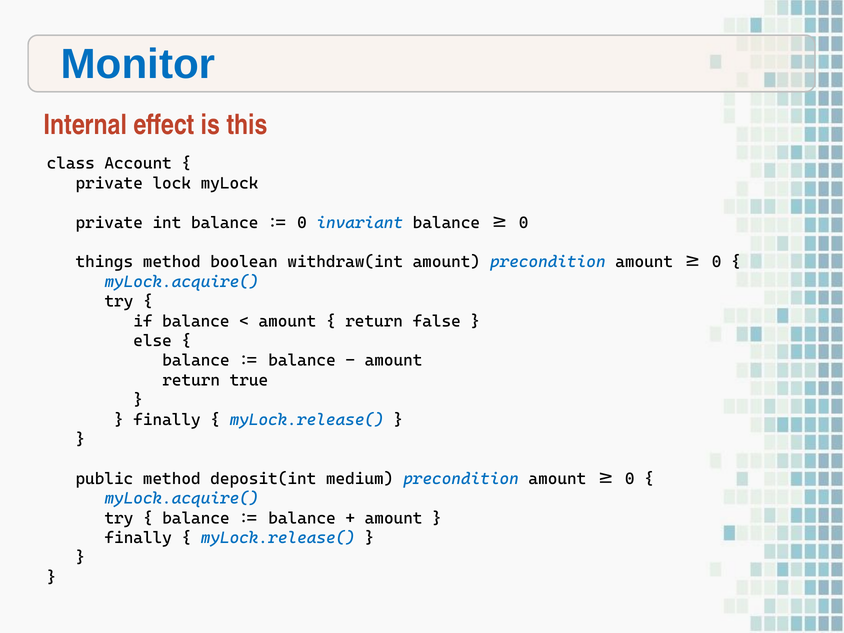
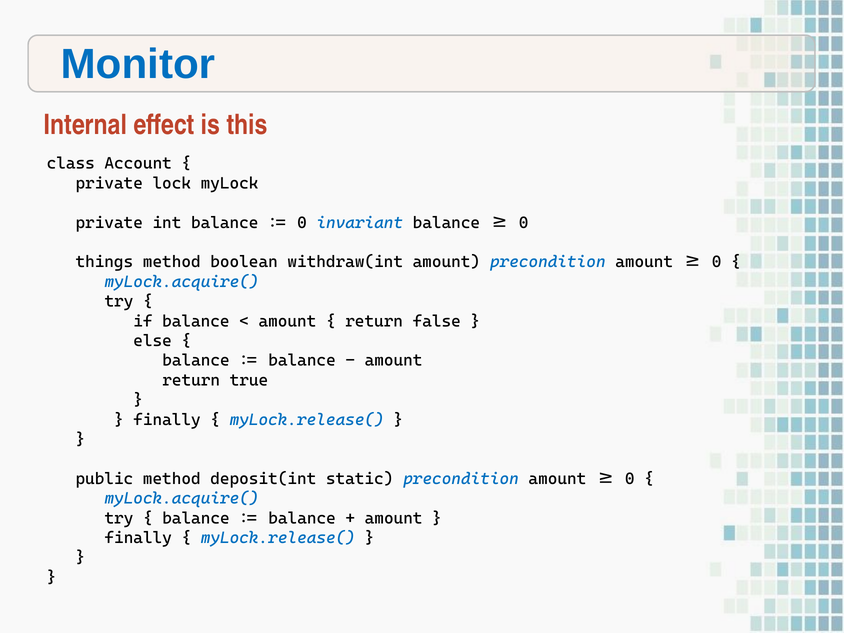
medium: medium -> static (360, 479)
